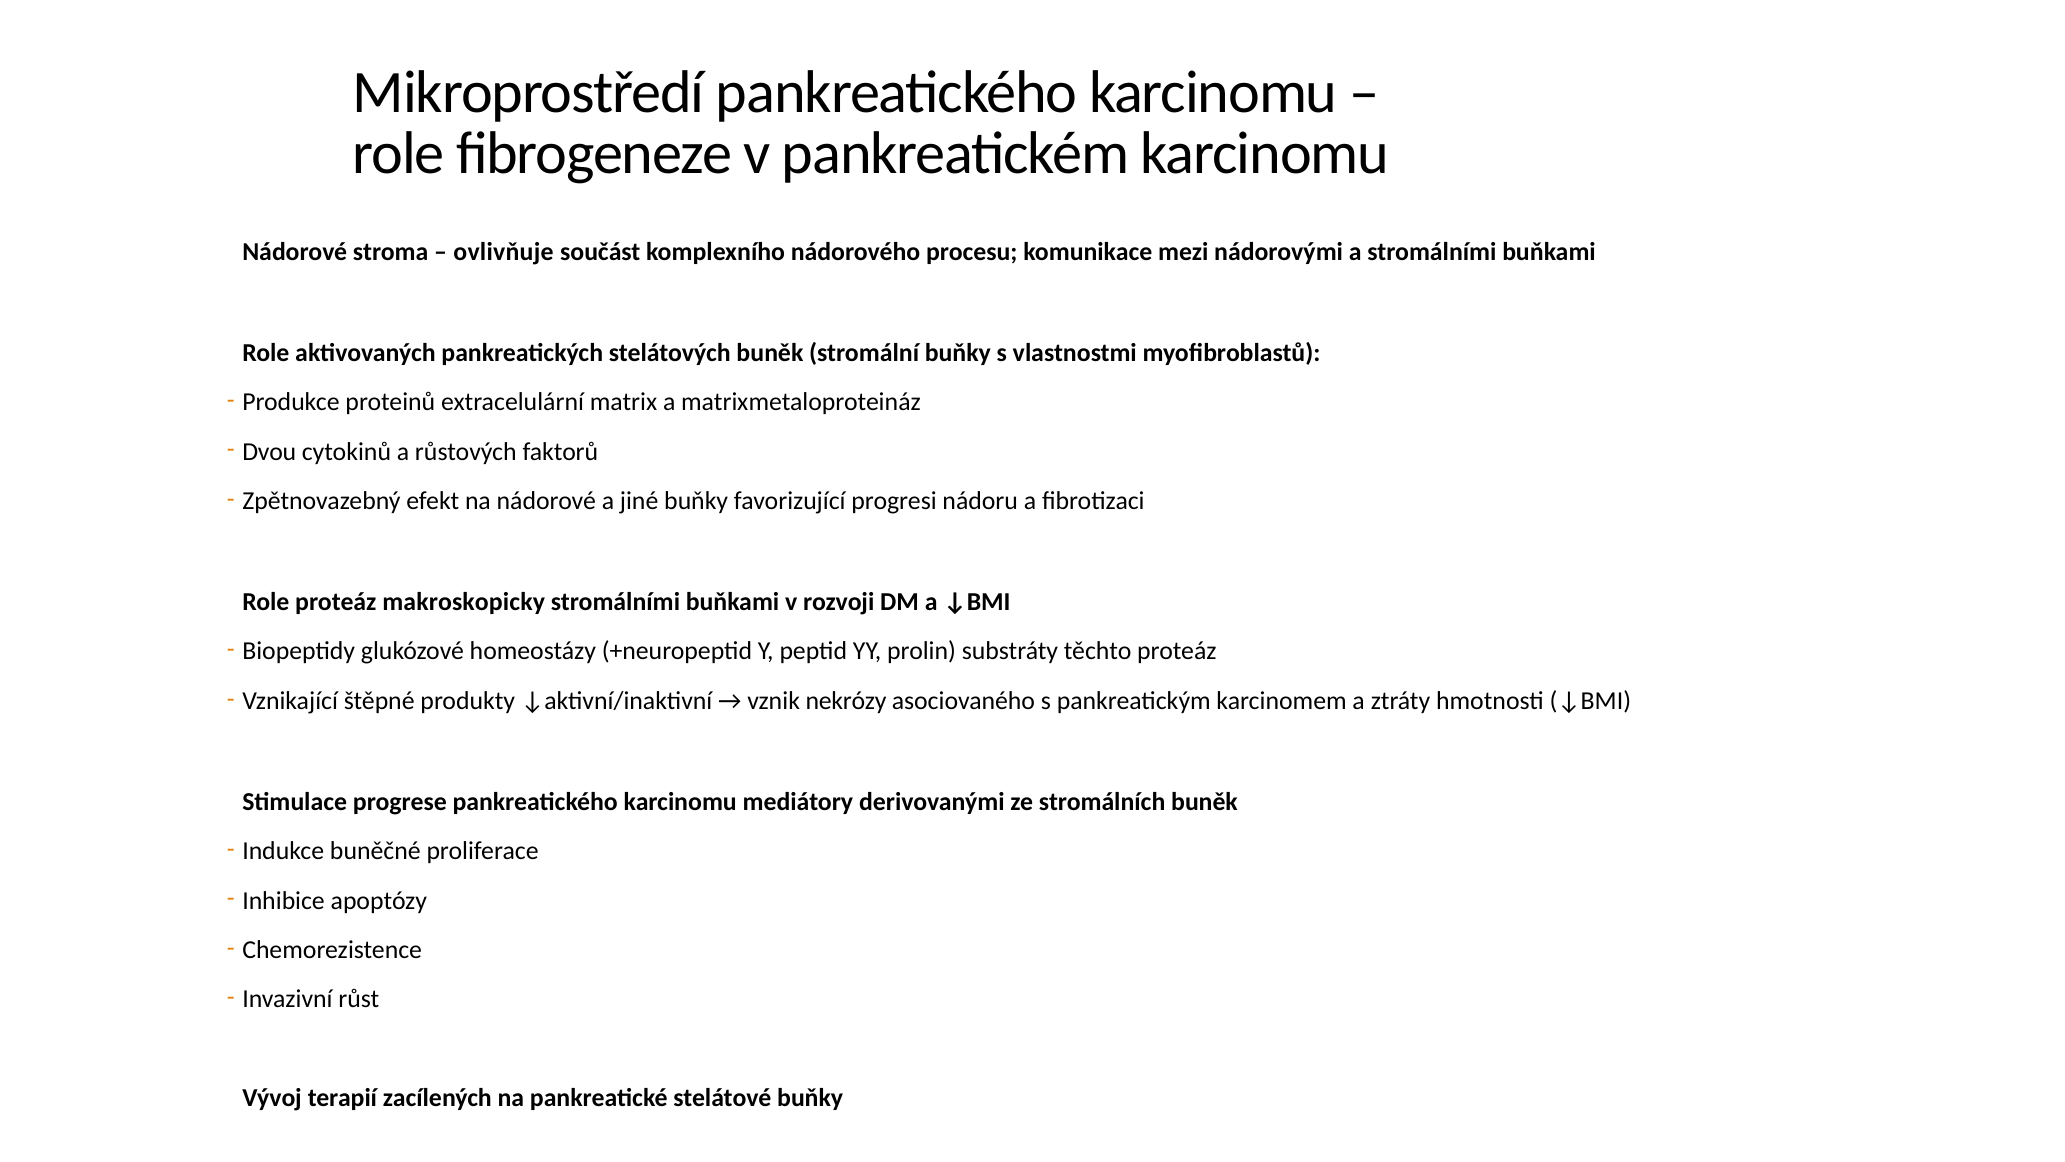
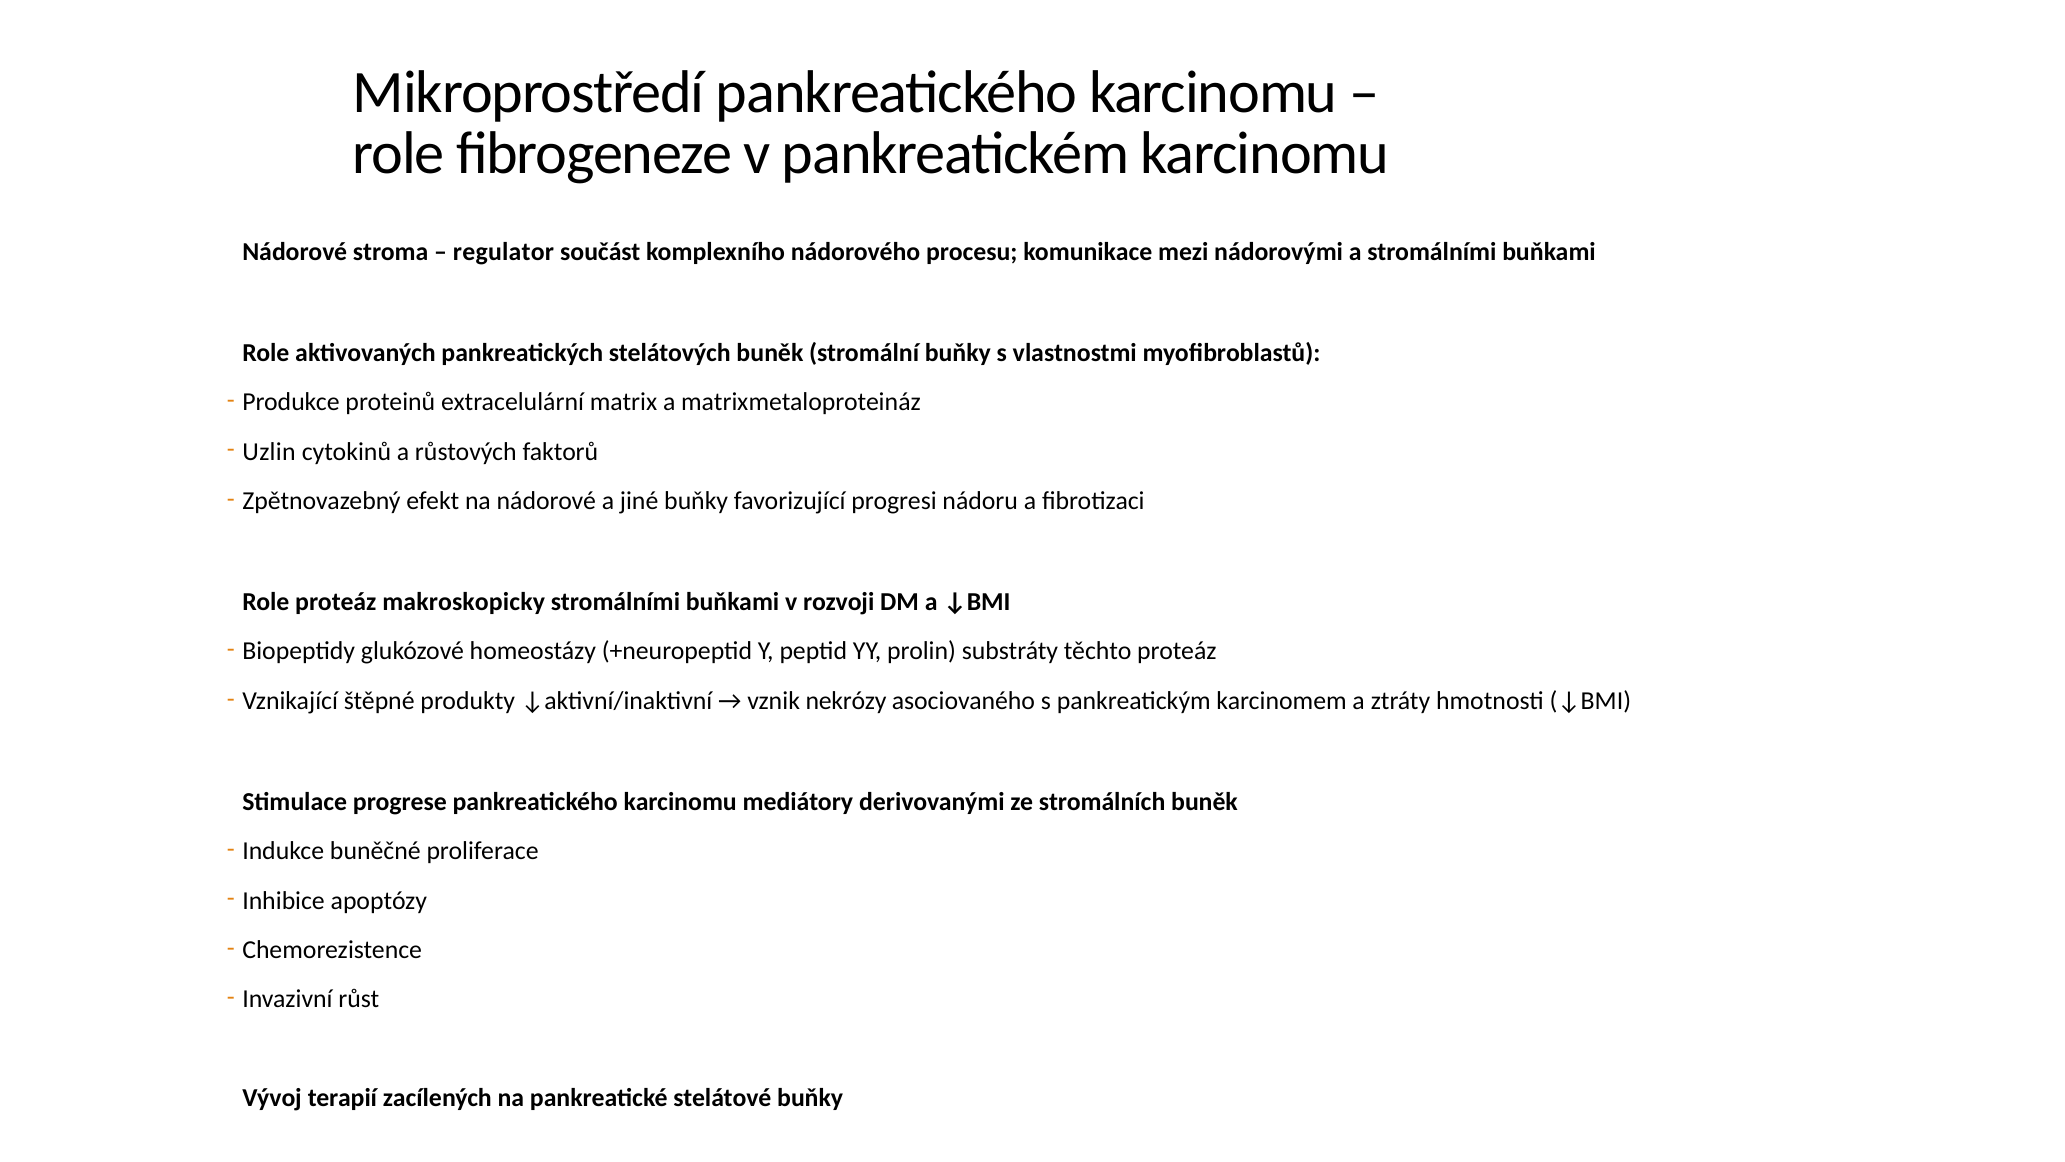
ovlivňuje: ovlivňuje -> regulator (504, 252)
Dvou: Dvou -> Uzlin (269, 451)
